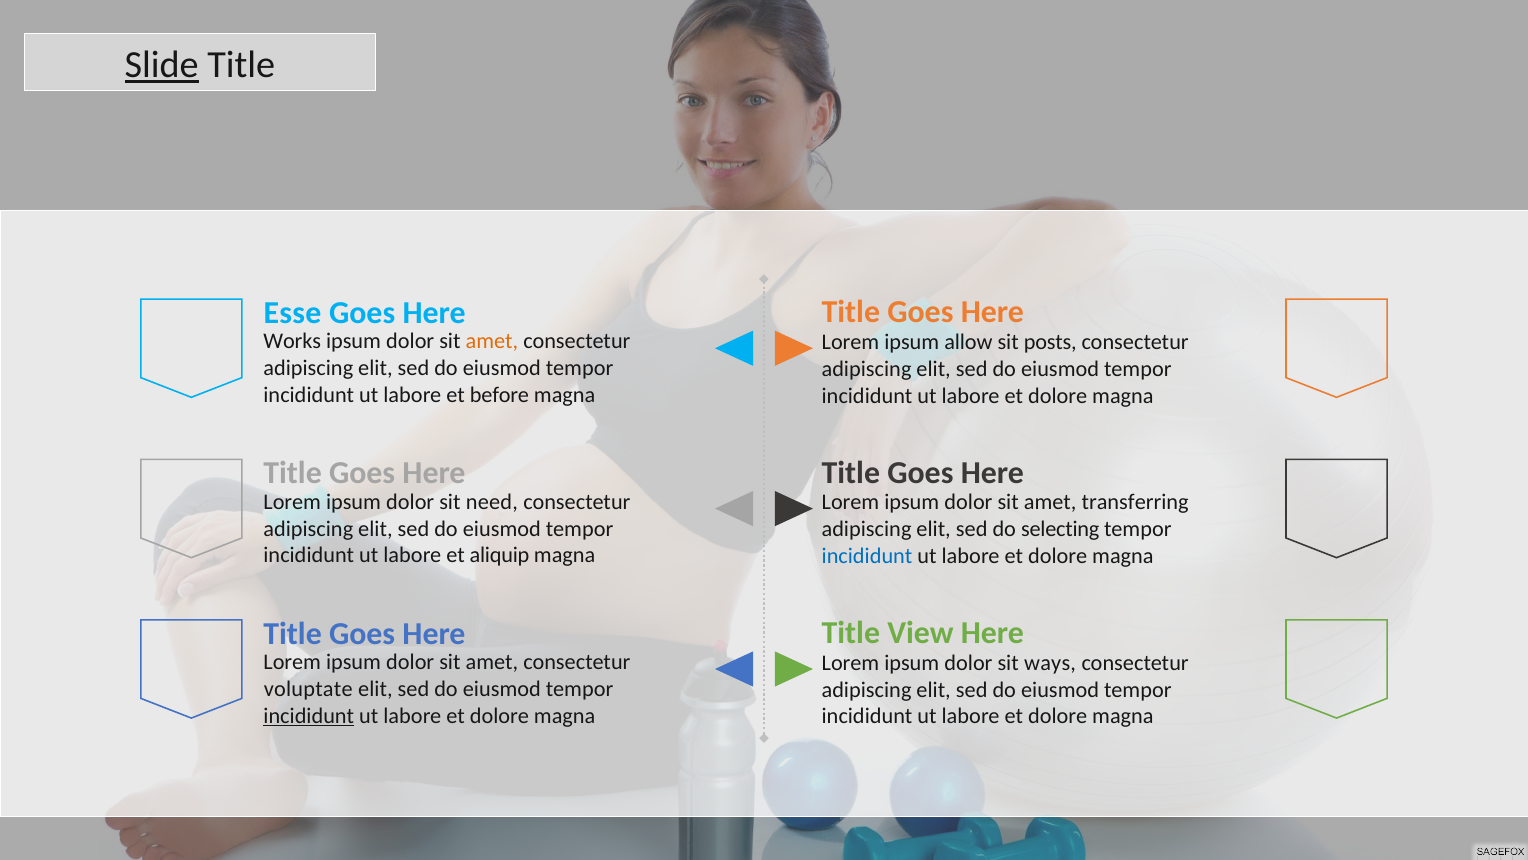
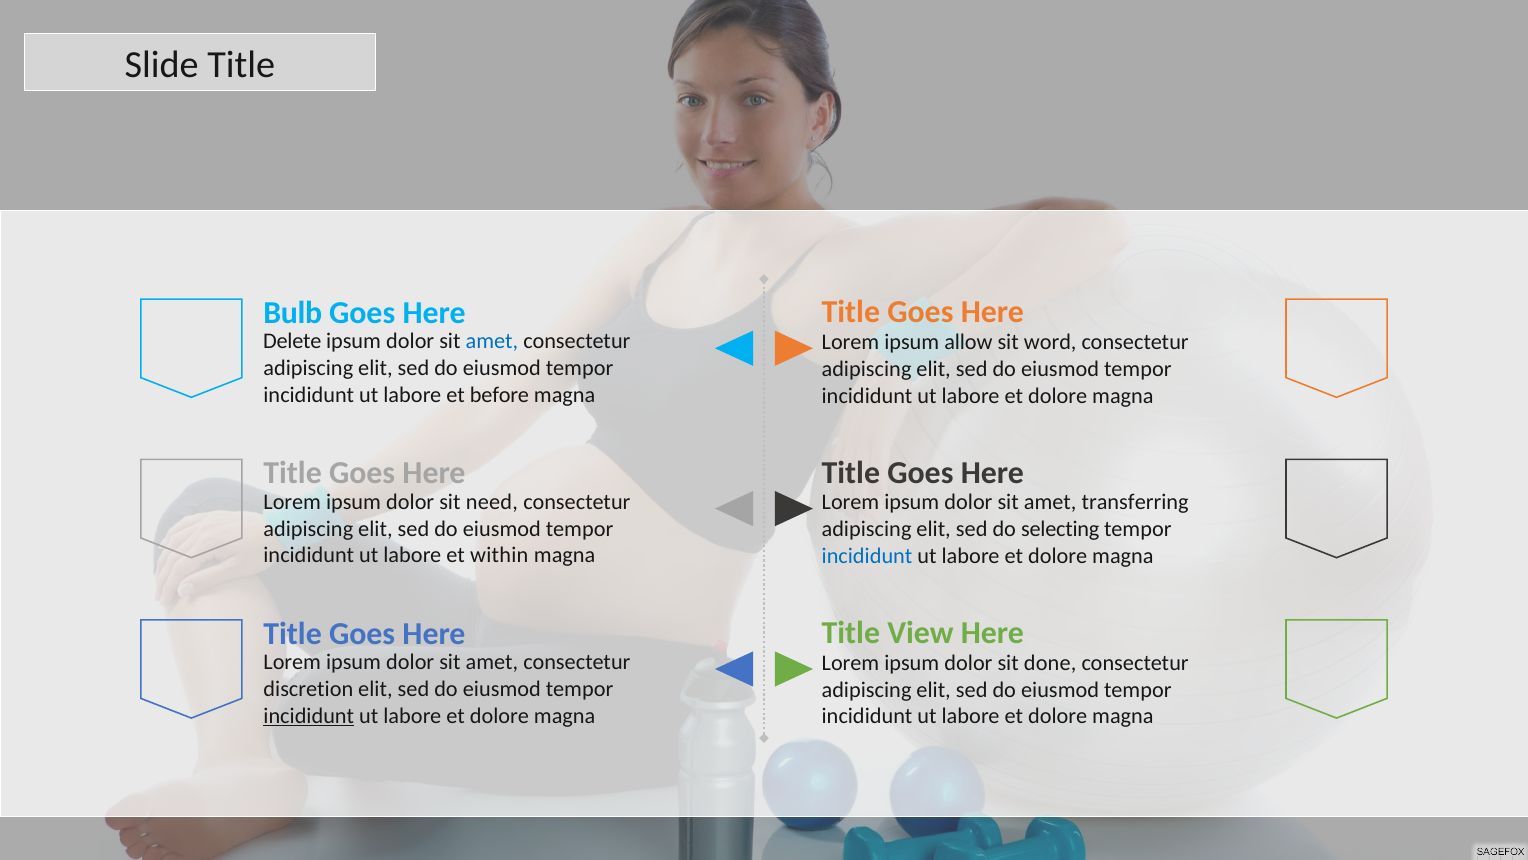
Slide underline: present -> none (162, 65)
Esse: Esse -> Bulb (293, 313)
Works: Works -> Delete (292, 341)
amet colour: orange -> blue (492, 341)
posts: posts -> word (1050, 342)
aliquip: aliquip -> within (499, 555)
ways: ways -> done (1050, 663)
voluptate: voluptate -> discretion (308, 689)
